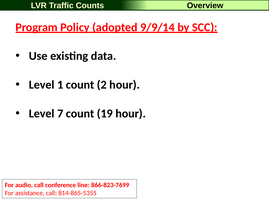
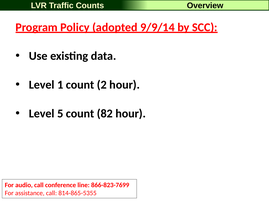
7: 7 -> 5 (60, 113)
19: 19 -> 82 (105, 113)
